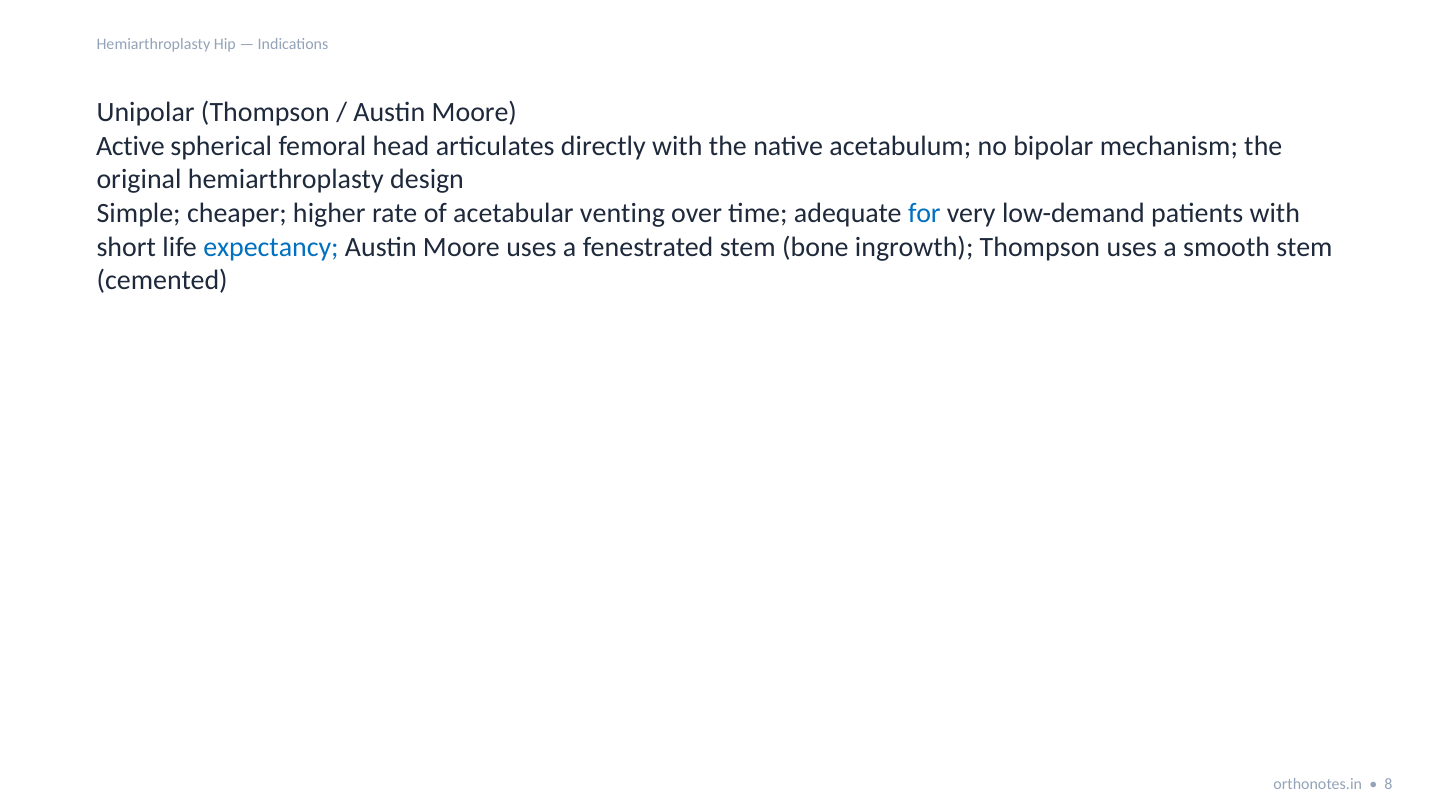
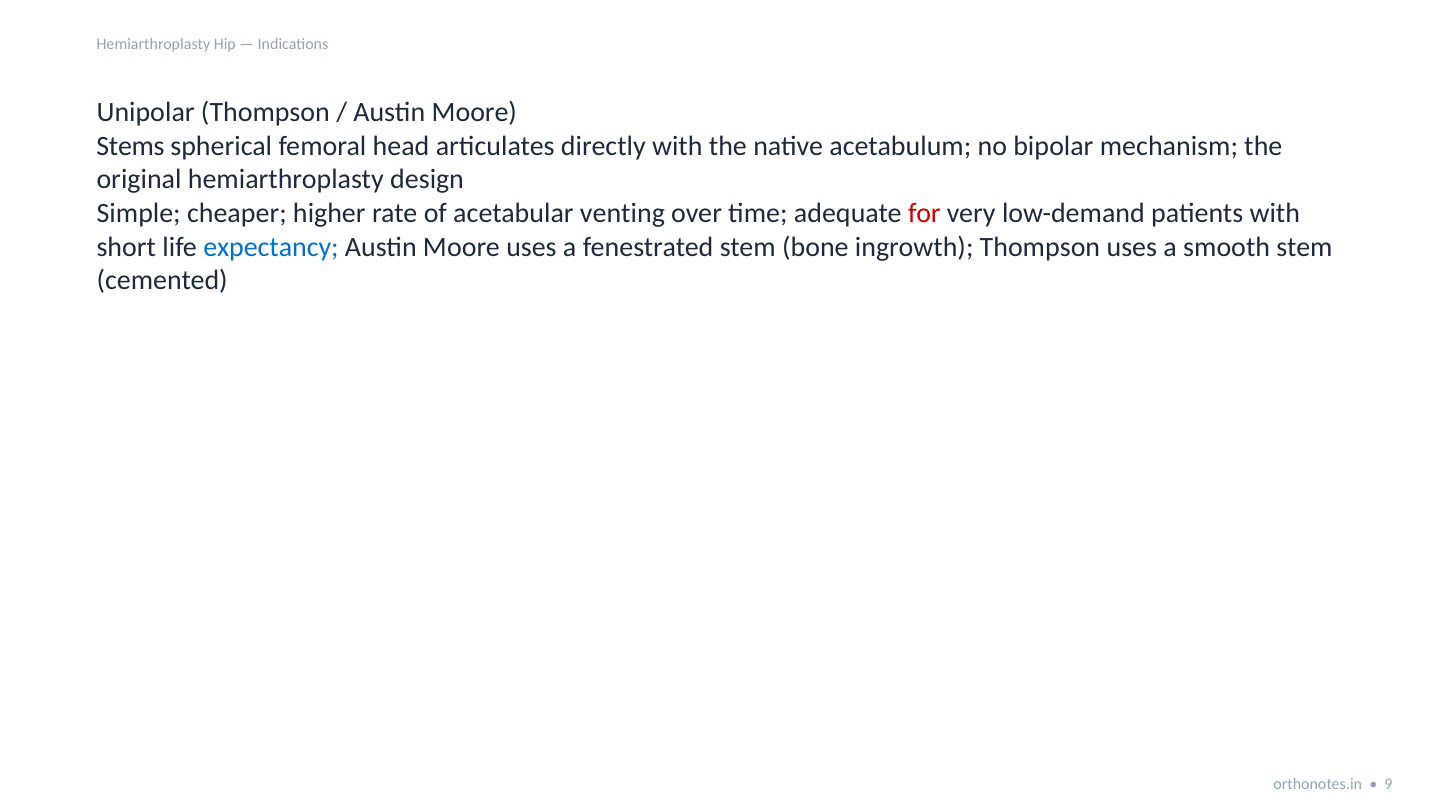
Active: Active -> Stems (130, 146)
for colour: blue -> red (924, 213)
8: 8 -> 9 (1388, 784)
